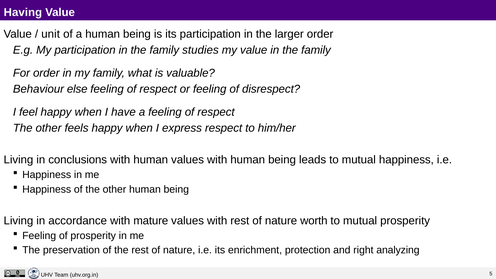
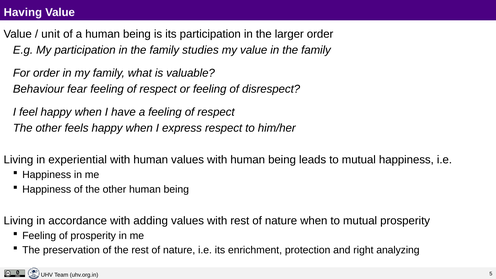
else: else -> fear (77, 89)
conclusions: conclusions -> experiential (78, 160)
mature: mature -> adding (151, 221)
nature worth: worth -> when (314, 221)
